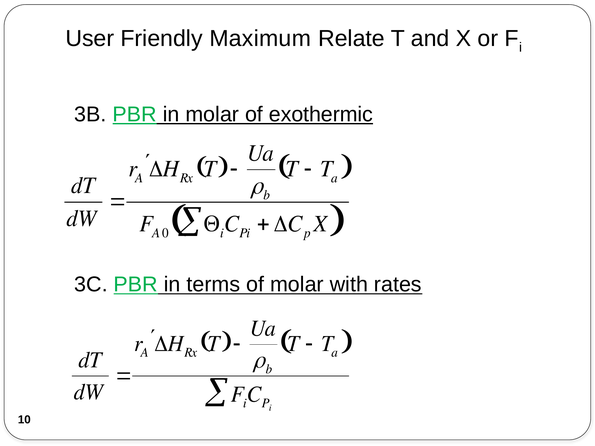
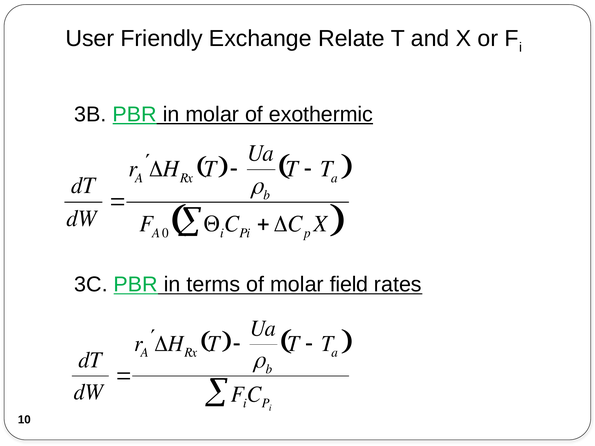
Maximum: Maximum -> Exchange (260, 39)
with: with -> field (349, 285)
